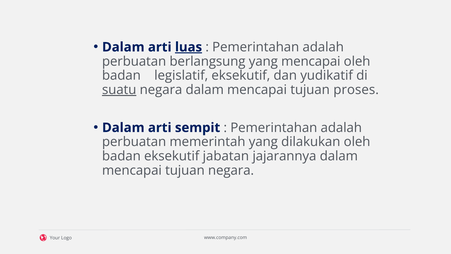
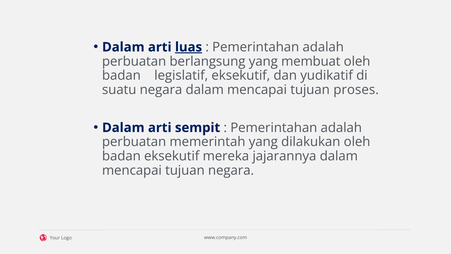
yang mencapai: mencapai -> membuat (311, 61)
suatu underline: present -> none (119, 90)
jabatan: jabatan -> mereka (226, 156)
